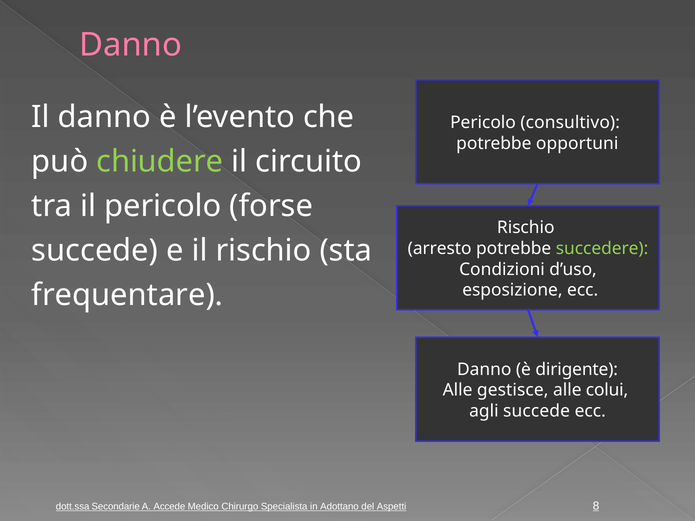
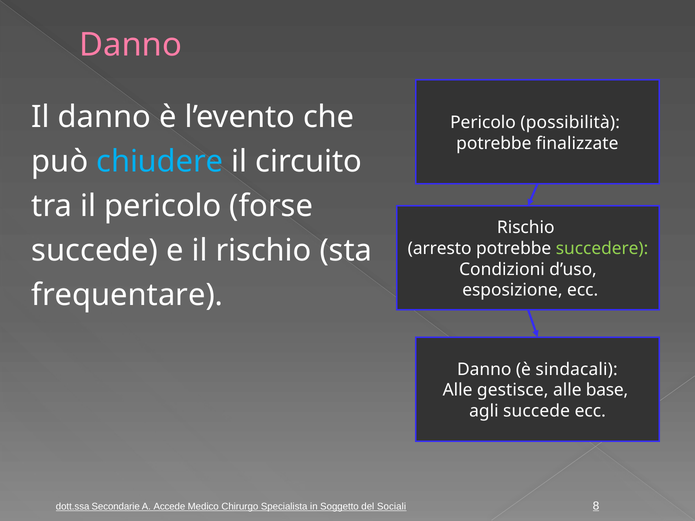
consultivo: consultivo -> possibilità (570, 123)
opportuni: opportuni -> finalizzate (577, 144)
chiudere colour: light green -> light blue (160, 162)
dirigente: dirigente -> sindacali (577, 370)
colui: colui -> base (607, 390)
Adottano: Adottano -> Soggetto (339, 507)
Aspetti: Aspetti -> Sociali (392, 507)
